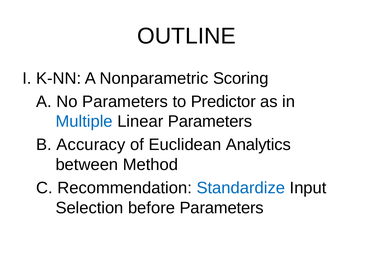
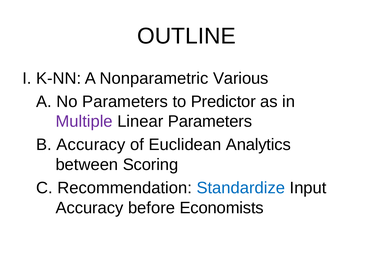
Scoring: Scoring -> Various (241, 78)
Multiple colour: blue -> purple (84, 121)
Method: Method -> Scoring (151, 164)
Selection: Selection -> Accuracy (89, 208)
before Parameters: Parameters -> Economists (222, 208)
